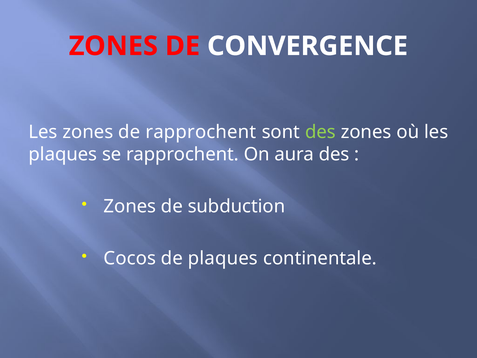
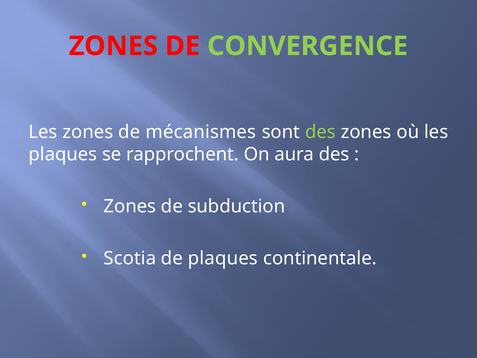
CONVERGENCE colour: white -> light green (308, 46)
de rapprochent: rapprochent -> mécanismes (201, 132)
Cocos: Cocos -> Scotia (130, 258)
